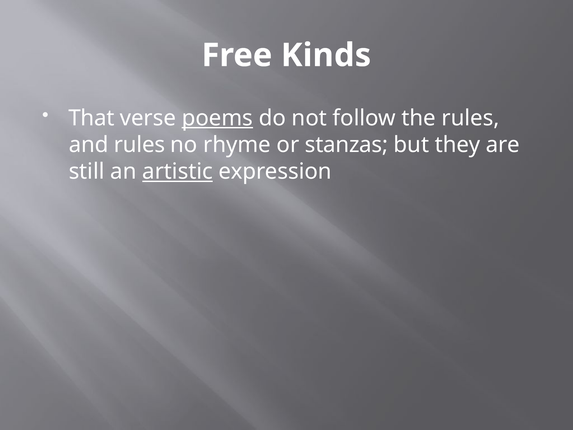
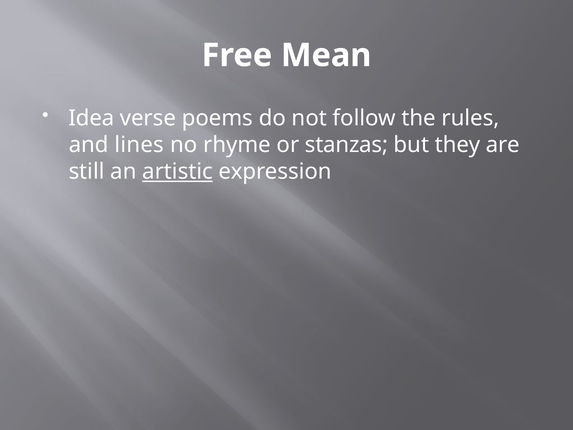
Kinds: Kinds -> Mean (326, 55)
That: That -> Idea (91, 118)
poems underline: present -> none (217, 118)
and rules: rules -> lines (139, 145)
